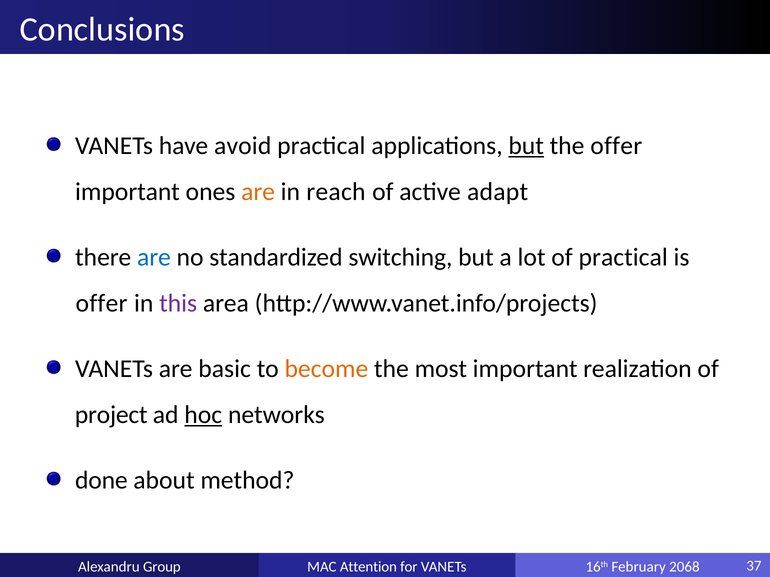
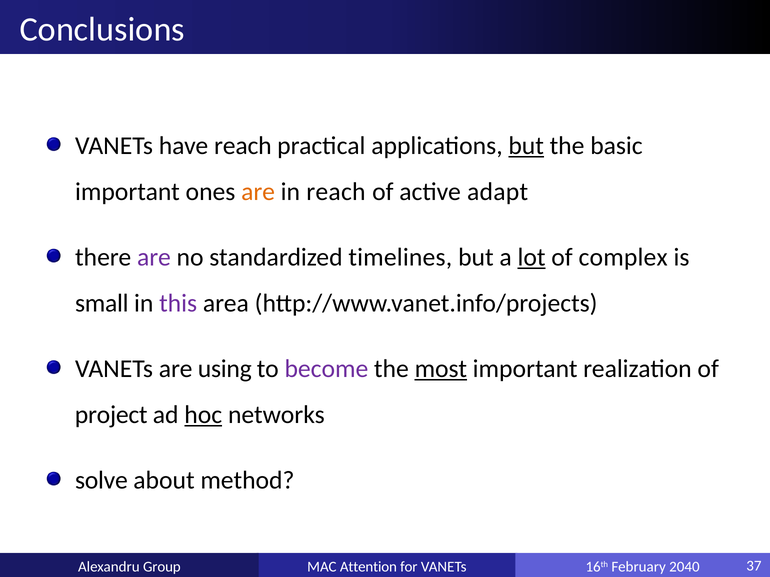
have avoid: avoid -> reach (243, 146)
the offer: offer -> basic (616, 146)
are colour: blue -> purple (154, 257)
switching: switching -> timelines (400, 257)
lot underline: none -> present (532, 257)
of practical: practical -> complex (623, 257)
offer: offer -> small (102, 304)
basic: basic -> using (225, 369)
become colour: orange -> purple (326, 369)
most underline: none -> present (441, 369)
done: done -> solve (101, 481)
2068: 2068 -> 2040 (684, 567)
